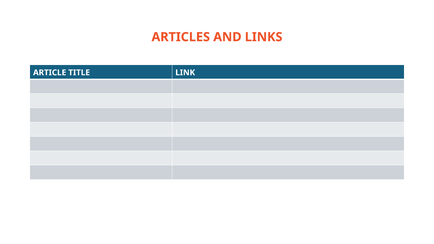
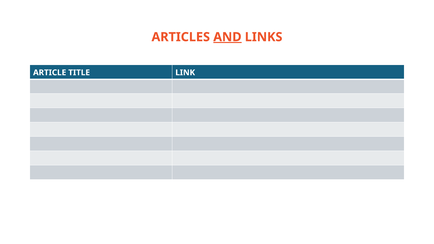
AND underline: none -> present (227, 37)
